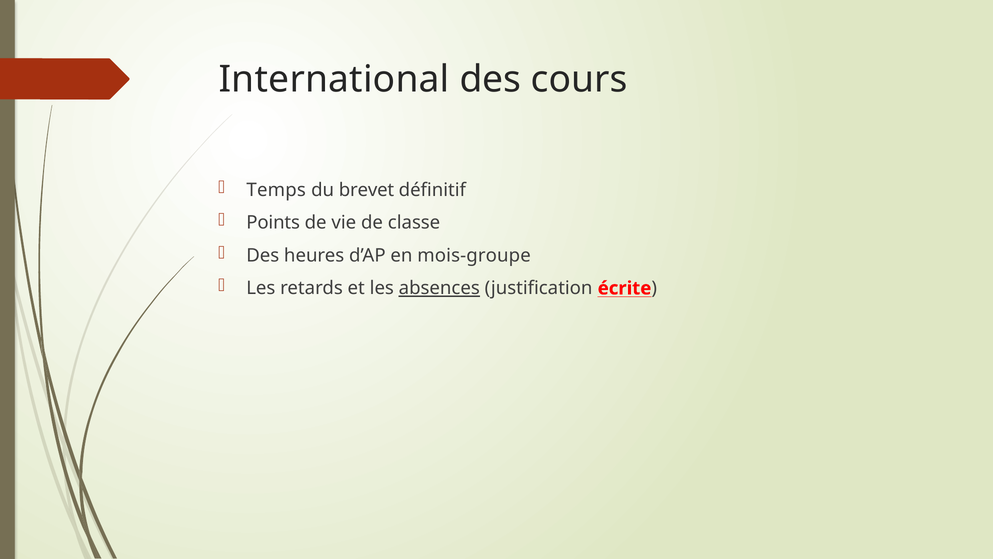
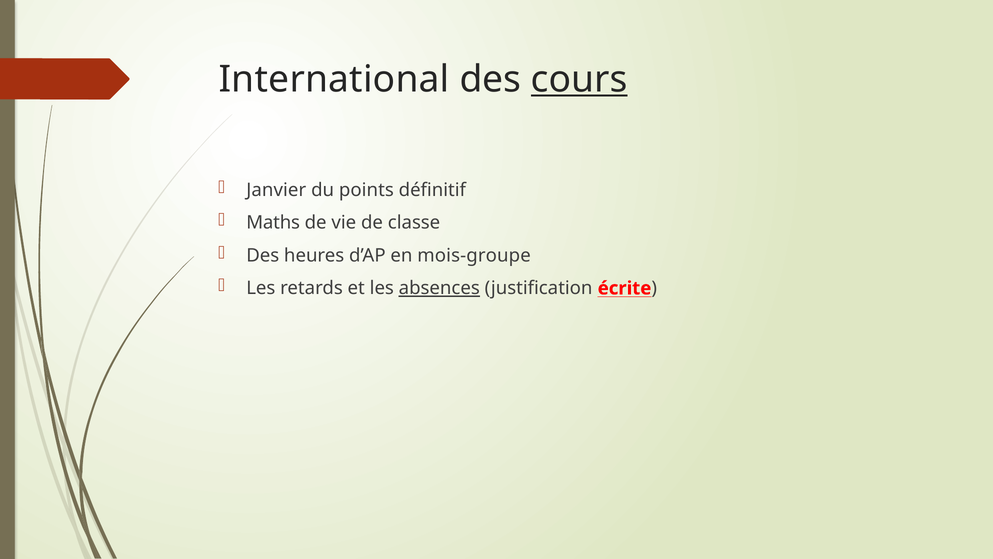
cours underline: none -> present (579, 80)
Temps: Temps -> Janvier (276, 190)
brevet: brevet -> points (366, 190)
Points: Points -> Maths (273, 223)
